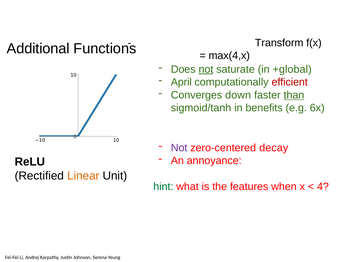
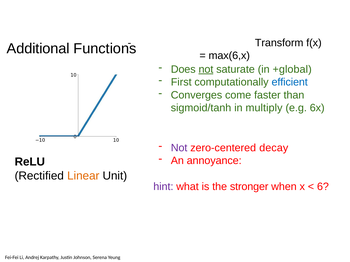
max(4,x: max(4,x -> max(6,x (229, 56)
April: April -> First (181, 82)
efficient colour: red -> blue (290, 82)
down: down -> come (238, 95)
than underline: present -> none (294, 95)
benefits: benefits -> multiply (264, 108)
hint colour: green -> purple (163, 187)
features: features -> stronger (249, 187)
4: 4 -> 6 (323, 187)
